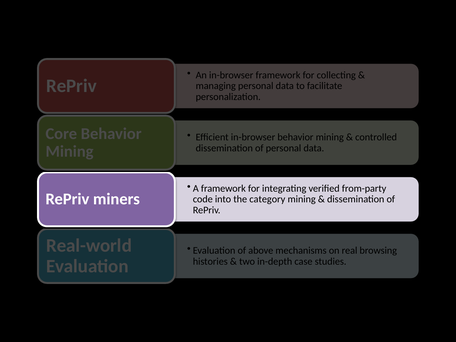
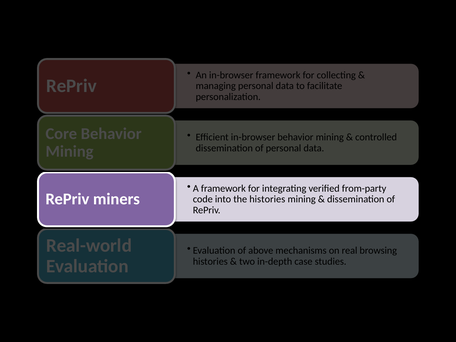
the category: category -> histories (267, 199)
